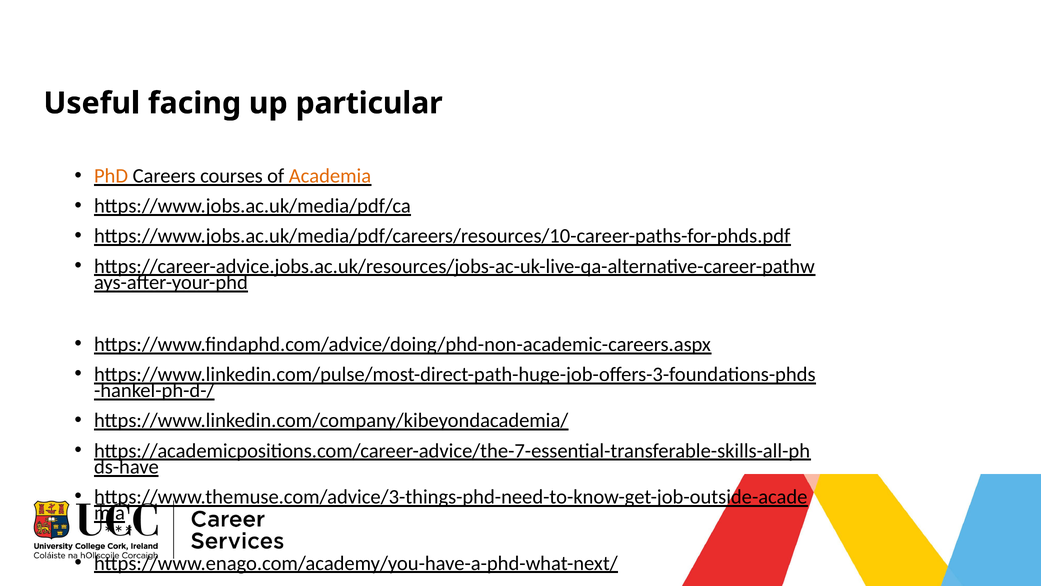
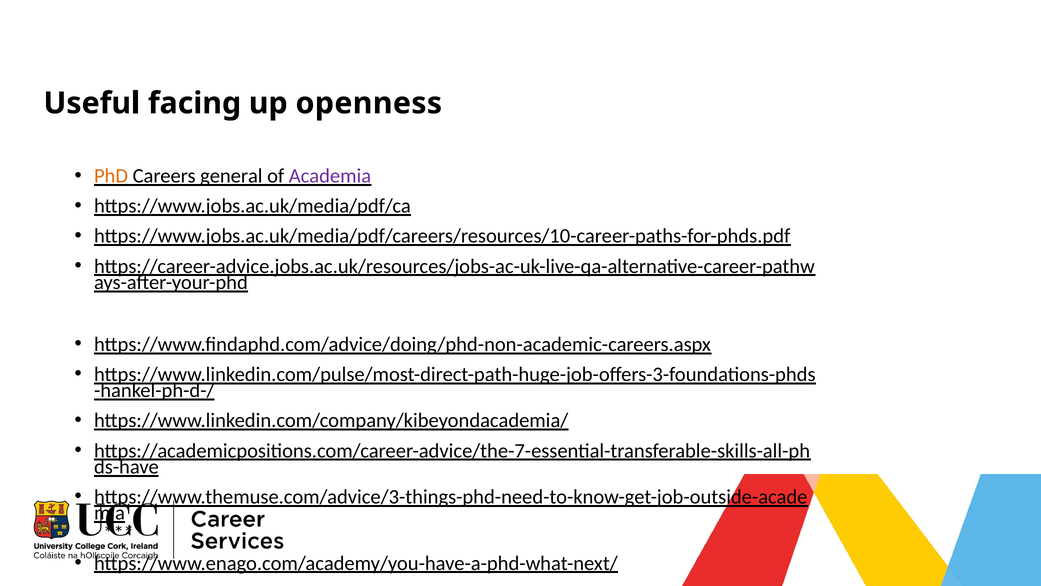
particular: particular -> openness (369, 103)
courses: courses -> general (231, 176)
Academia colour: orange -> purple (330, 176)
